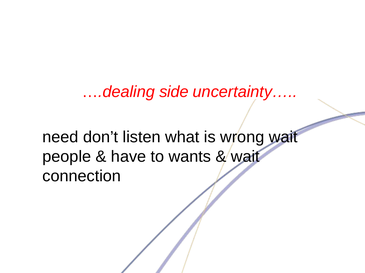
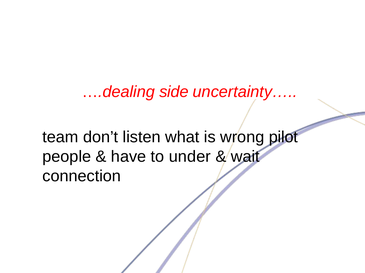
need: need -> team (60, 138)
wrong wait: wait -> pilot (283, 138)
wants: wants -> under (190, 157)
